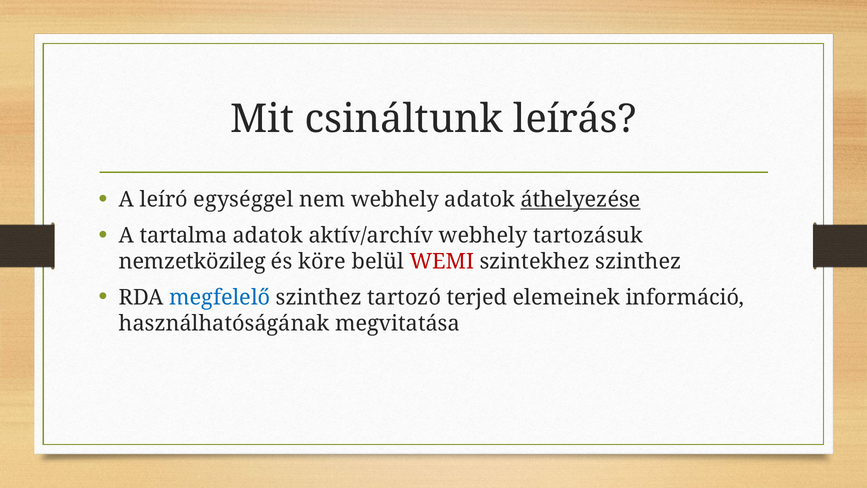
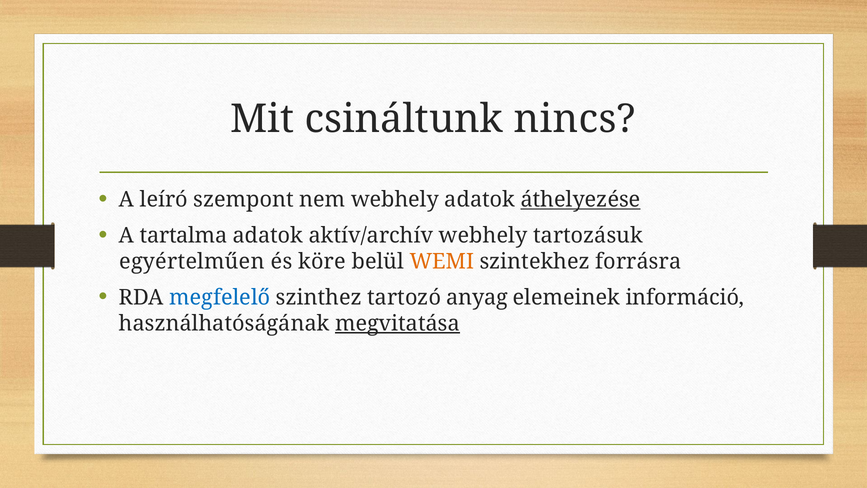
leírás: leírás -> nincs (575, 119)
egységgel: egységgel -> szempont (244, 200)
nemzetközileg: nemzetközileg -> egyértelműen (192, 261)
WEMI colour: red -> orange (442, 261)
szintekhez szinthez: szinthez -> forrásra (638, 261)
terjed: terjed -> anyag (477, 297)
megvitatása underline: none -> present (397, 323)
